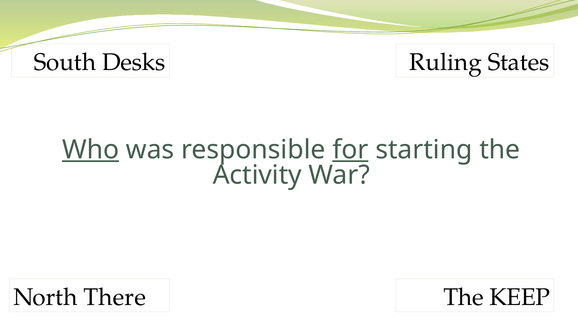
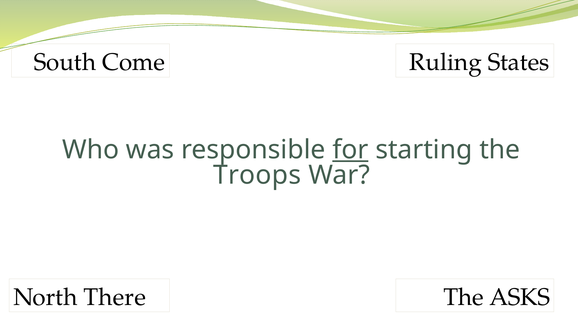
Desks: Desks -> Come (134, 62)
Who underline: present -> none (91, 150)
Activity: Activity -> Troops (257, 175)
KEEP: KEEP -> ASKS (520, 297)
